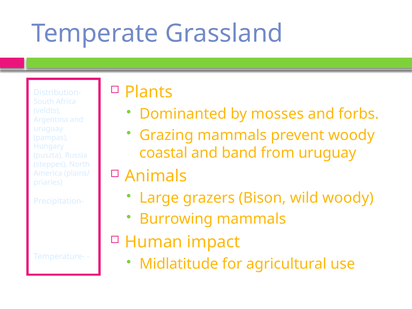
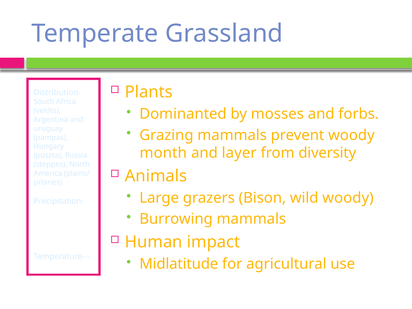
coastal: coastal -> month (163, 153)
band: band -> layer (239, 153)
from uruguay: uruguay -> diversity (327, 153)
